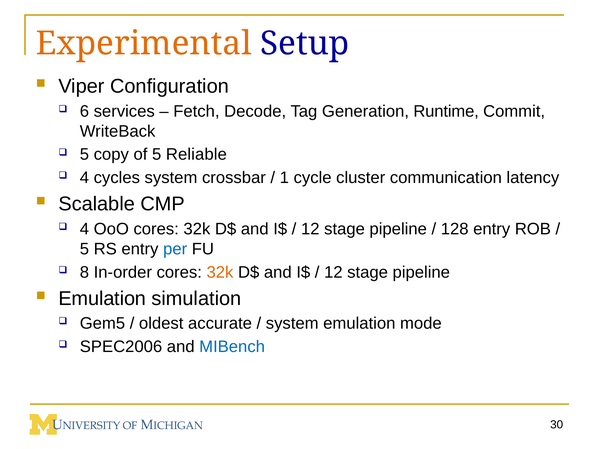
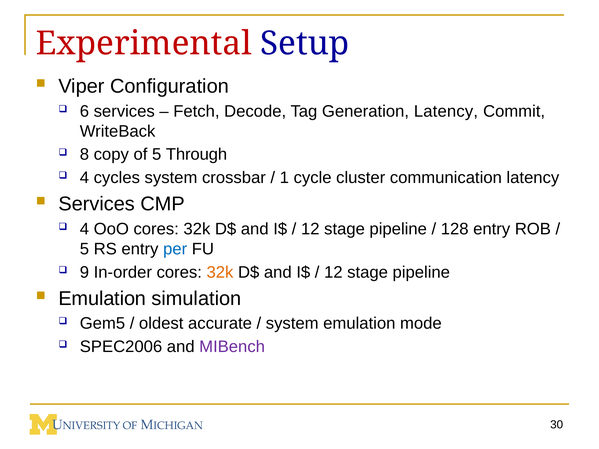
Experimental colour: orange -> red (144, 43)
Generation Runtime: Runtime -> Latency (446, 111)
5: 5 -> 8 (84, 155)
Reliable: Reliable -> Through (197, 155)
Scalable: Scalable -> Services (97, 204)
8: 8 -> 9 (84, 272)
MIBench colour: blue -> purple (232, 347)
